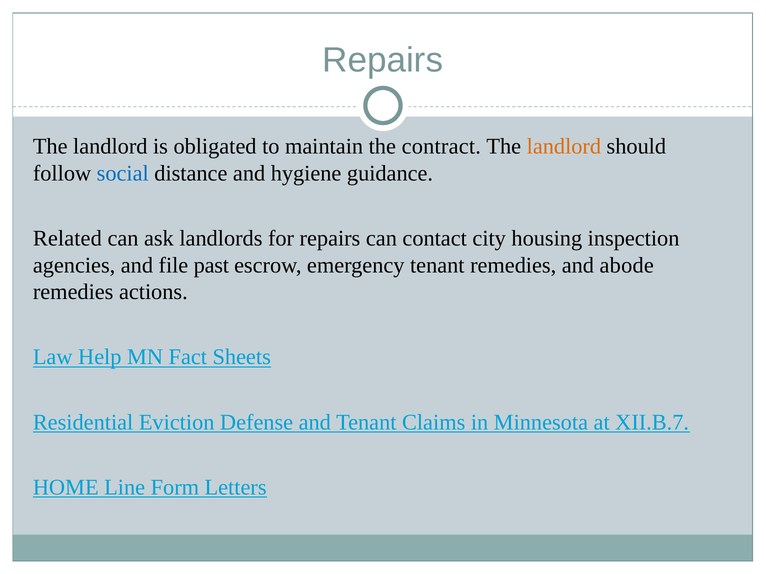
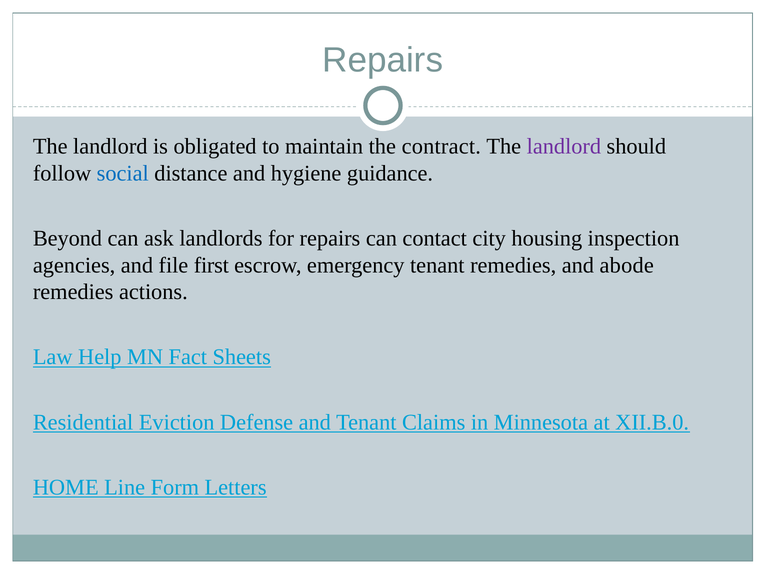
landlord colour: orange -> purple (564, 147)
Related: Related -> Beyond (67, 239)
past: past -> first (211, 265)
XII.B.7: XII.B.7 -> XII.B.0 (652, 423)
